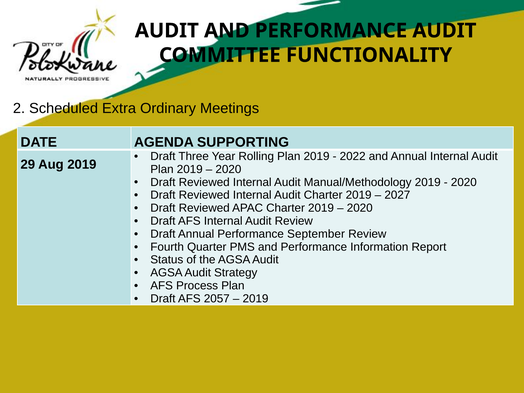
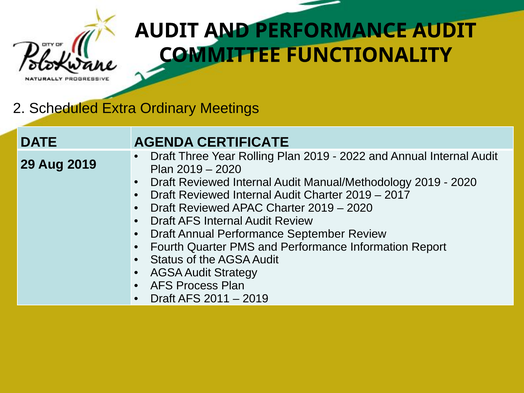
SUPPORTING: SUPPORTING -> CERTIFICATE (243, 142)
2027: 2027 -> 2017 (397, 195)
2057: 2057 -> 2011 (217, 299)
